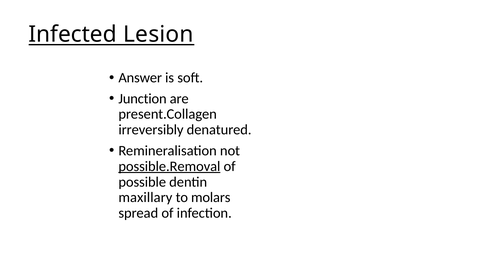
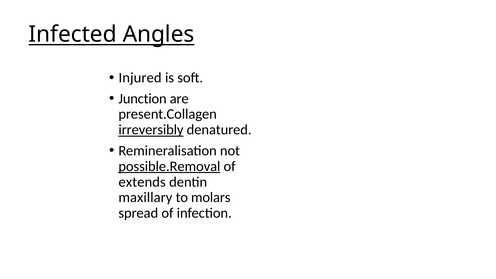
Lesion: Lesion -> Angles (159, 34)
Answer: Answer -> Injured (140, 78)
irreversibly underline: none -> present (151, 130)
possible: possible -> extends (142, 182)
